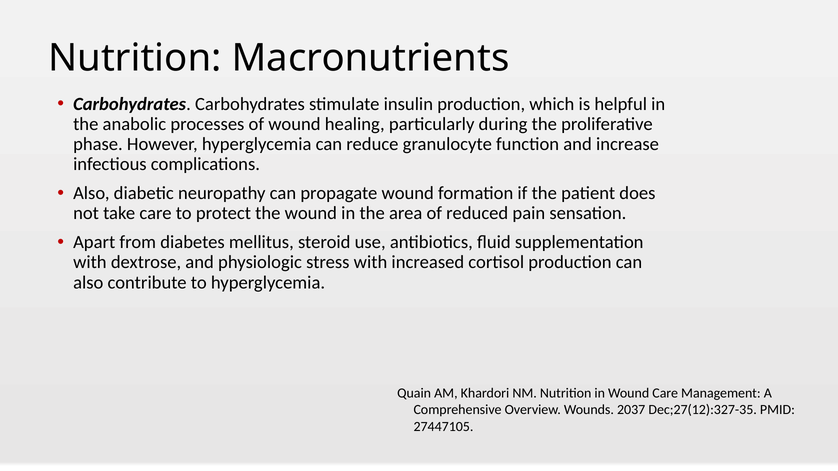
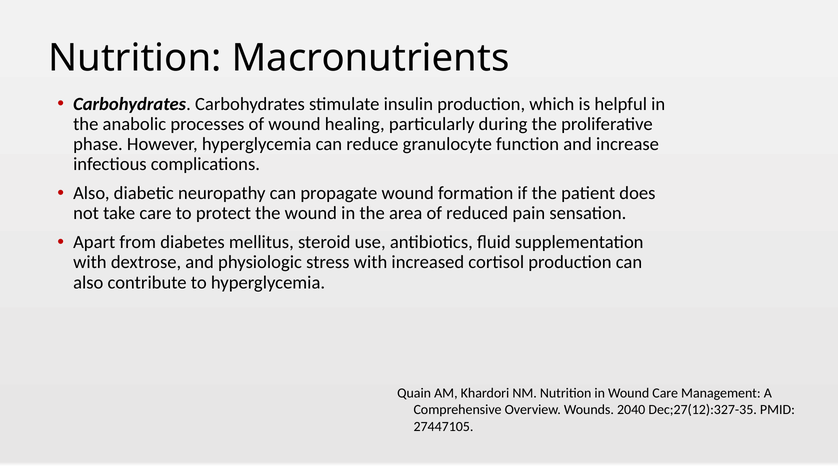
2037: 2037 -> 2040 (631, 410)
